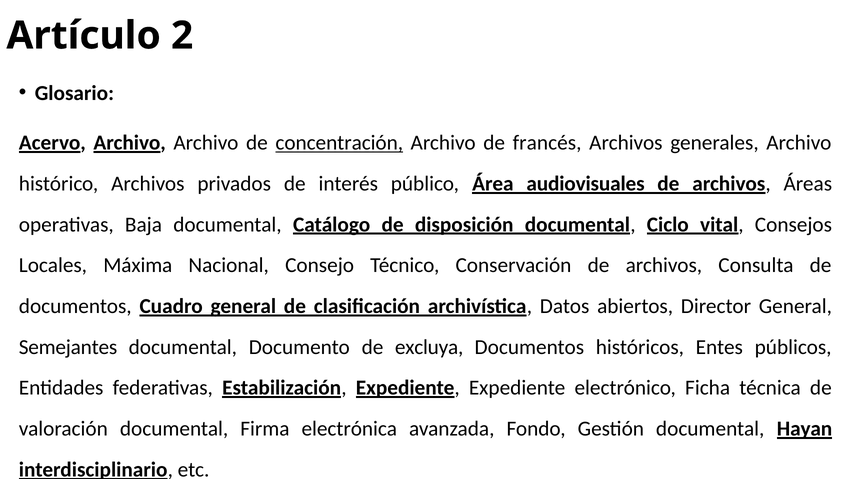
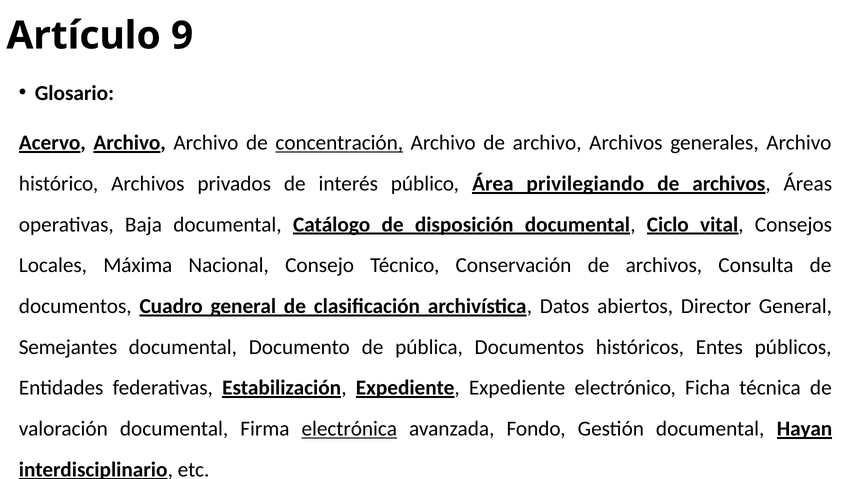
2: 2 -> 9 (182, 36)
de francés: francés -> archivo (547, 143)
audiovisuales: audiovisuales -> privilegiando (585, 184)
excluya: excluya -> pública (429, 347)
electrónica underline: none -> present (349, 429)
